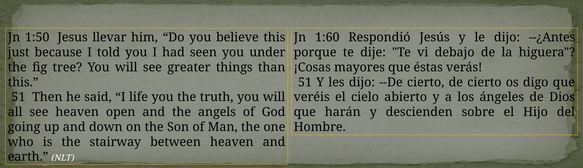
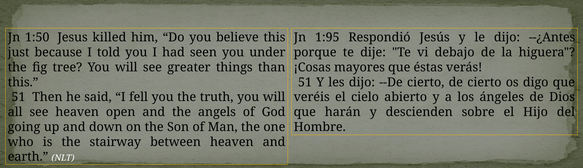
llevar: llevar -> killed (109, 37)
1:60: 1:60 -> 1:95 (327, 37)
life: life -> fell (139, 97)
